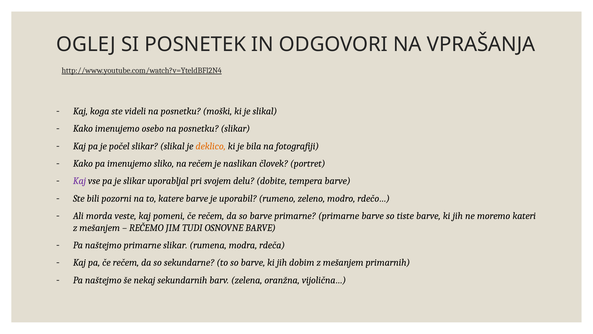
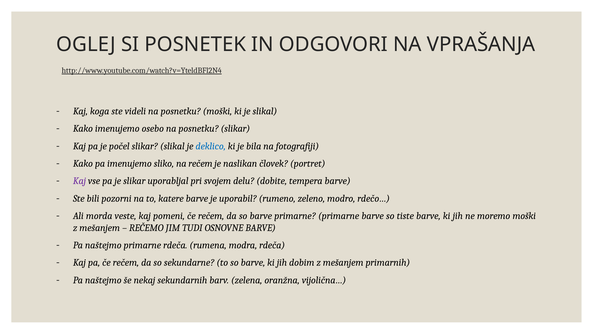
deklico colour: orange -> blue (211, 146)
moremo kateri: kateri -> moški (524, 216)
primarne slikar: slikar -> rdeča (175, 245)
